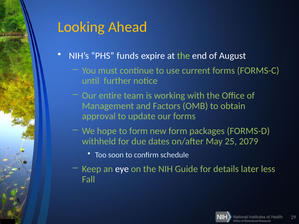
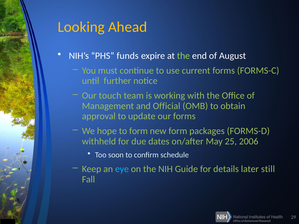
entire: entire -> touch (110, 96)
Factors: Factors -> Official (167, 106)
2079: 2079 -> 2006 (249, 141)
eye colour: white -> light blue (122, 169)
less: less -> still (268, 169)
